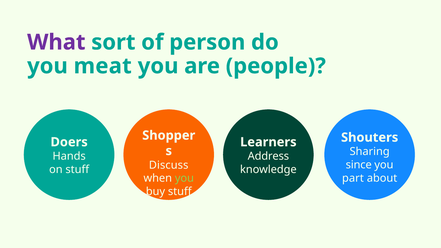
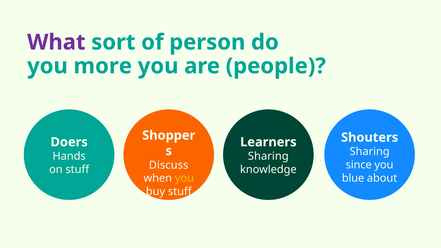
meat: meat -> more (103, 66)
Address: Address -> Sharing (268, 156)
part: part -> blue (353, 178)
you colour: light green -> yellow (184, 178)
